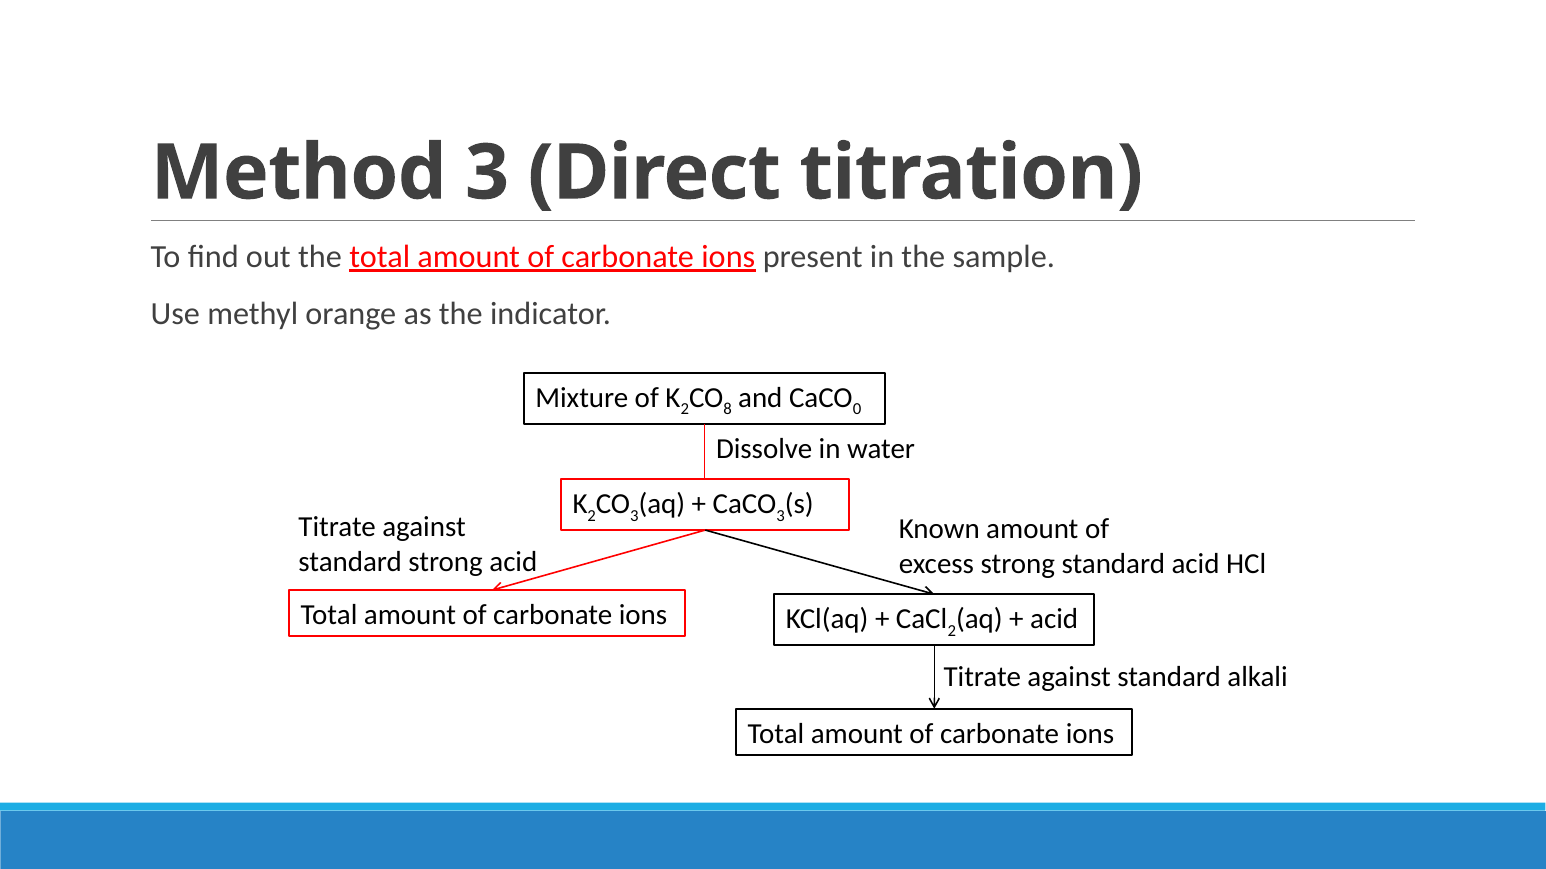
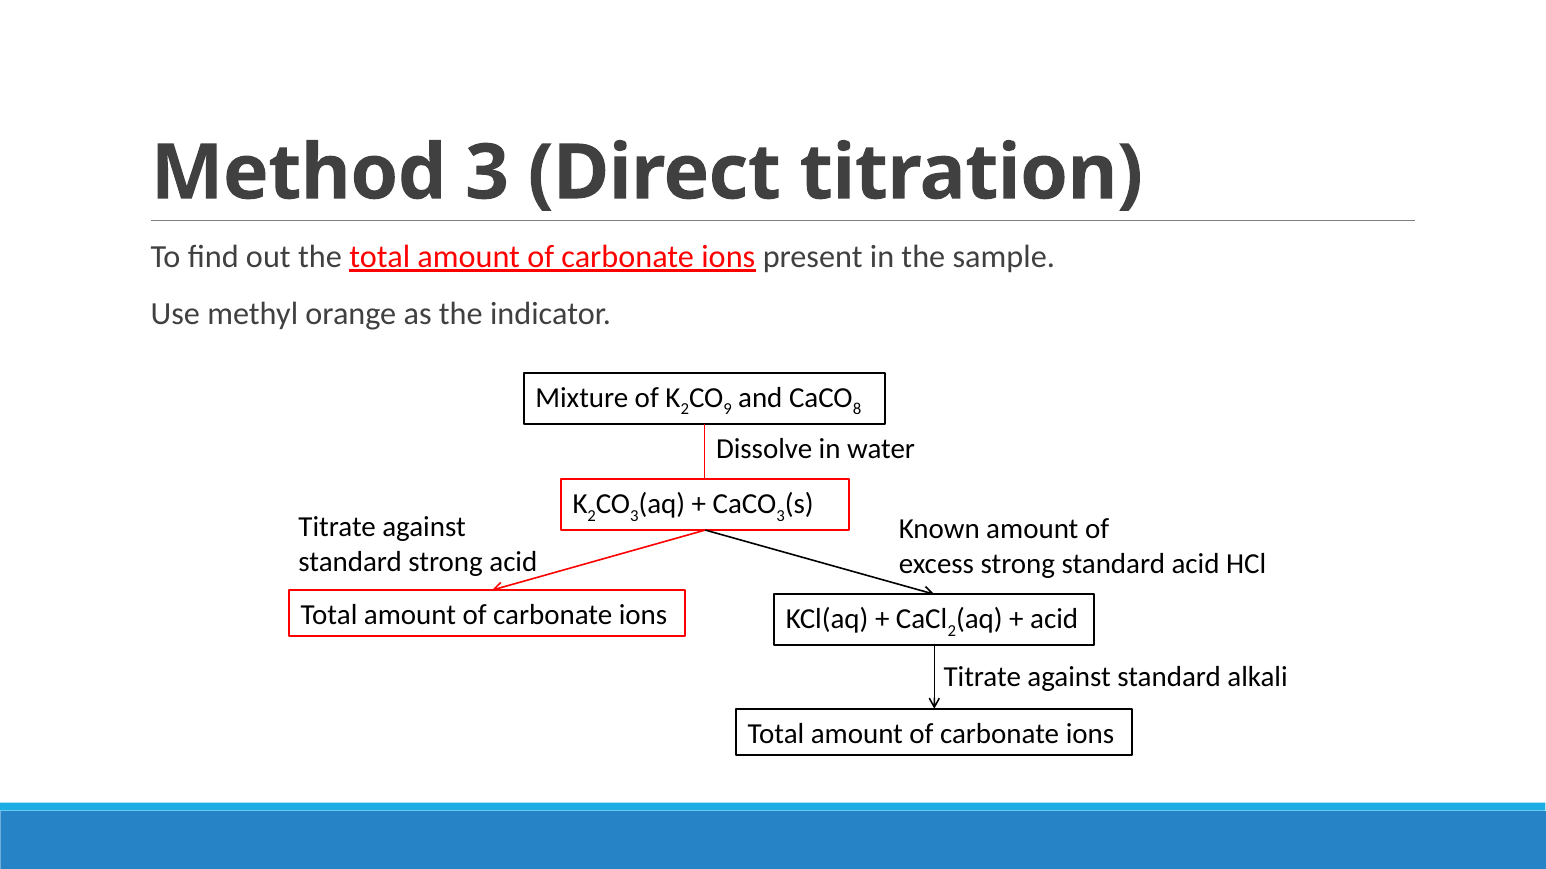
8: 8 -> 9 (728, 410)
0: 0 -> 8 (857, 410)
